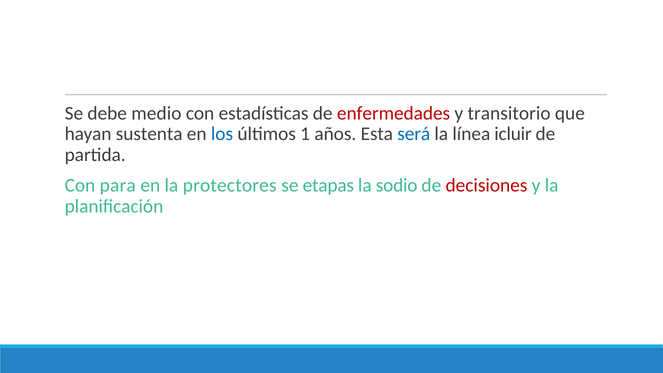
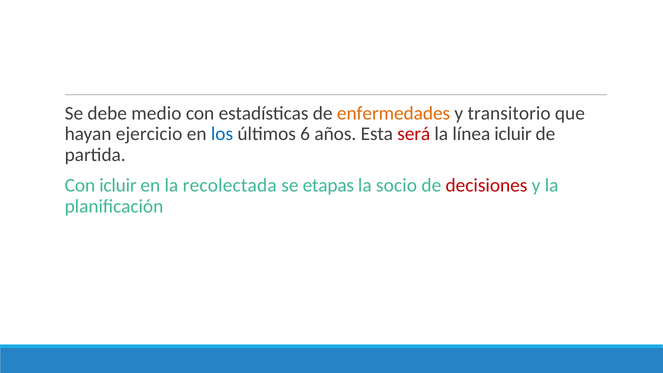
enfermedades colour: red -> orange (394, 113)
sustenta: sustenta -> ejercicio (149, 134)
1: 1 -> 6 (305, 134)
será colour: blue -> red (414, 134)
Con para: para -> icluir (118, 185)
protectores: protectores -> recolectada (230, 185)
sodio: sodio -> socio (396, 185)
